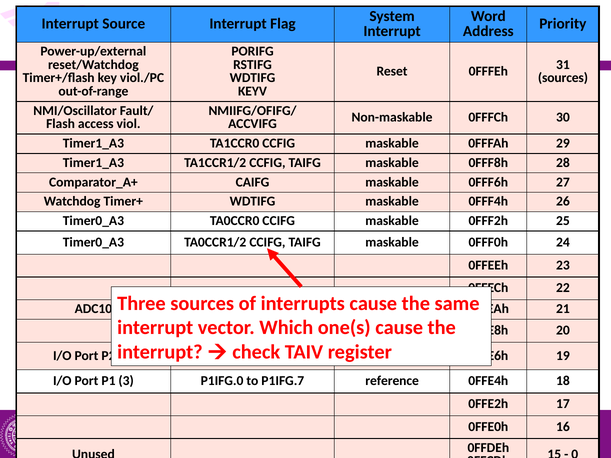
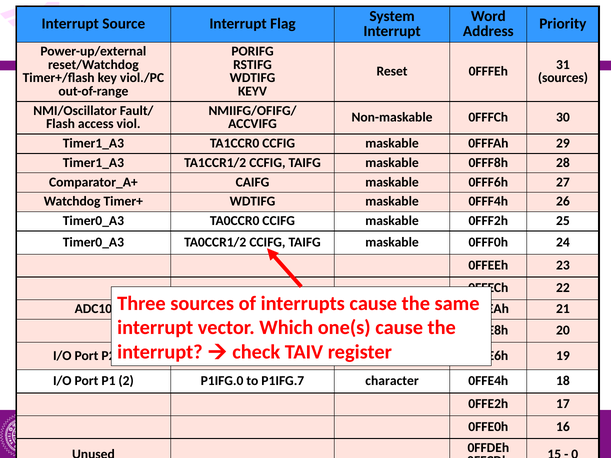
3: 3 -> 2 (126, 381)
reference: reference -> character (392, 381)
